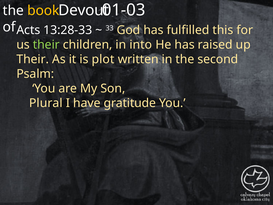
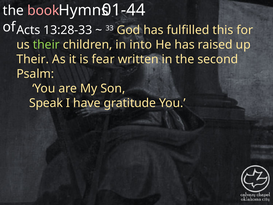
01-03: 01-03 -> 01-44 (124, 10)
Devout: Devout -> Hymns (84, 10)
book colour: yellow -> pink (43, 10)
plot: plot -> fear (103, 59)
Plural: Plural -> Speak (46, 103)
